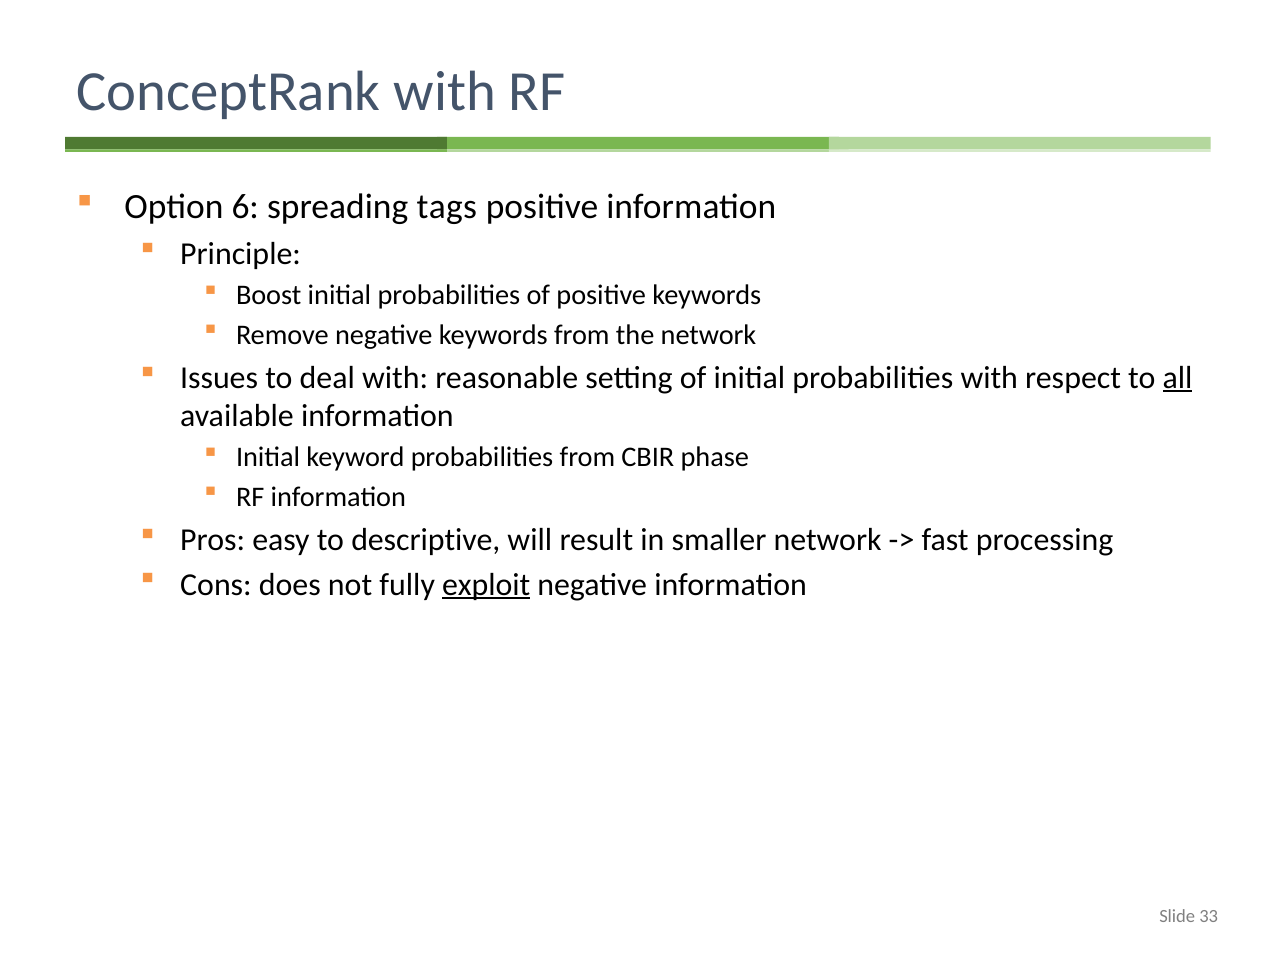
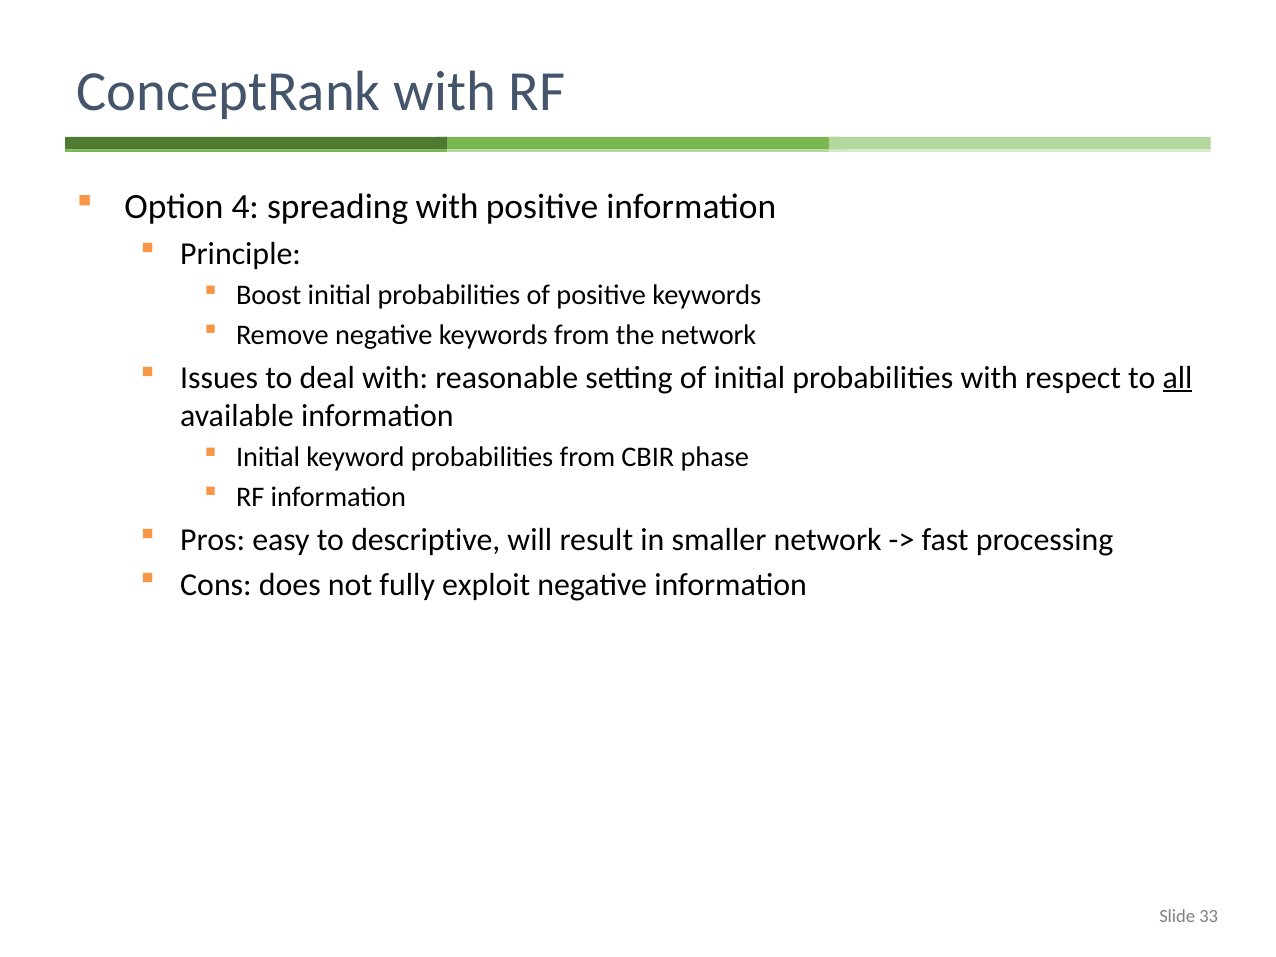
6: 6 -> 4 (245, 207)
spreading tags: tags -> with (447, 207)
exploit underline: present -> none (486, 585)
